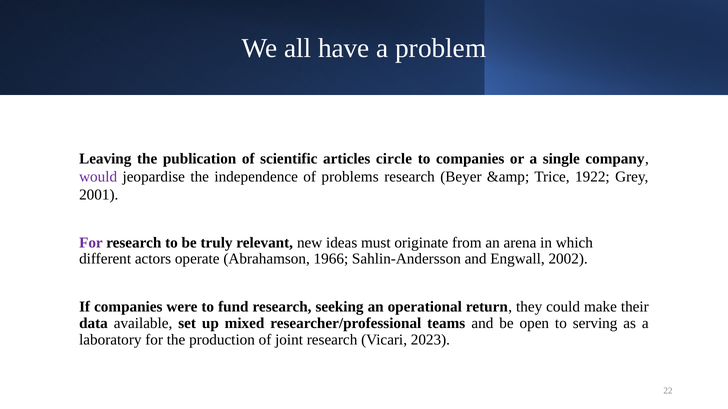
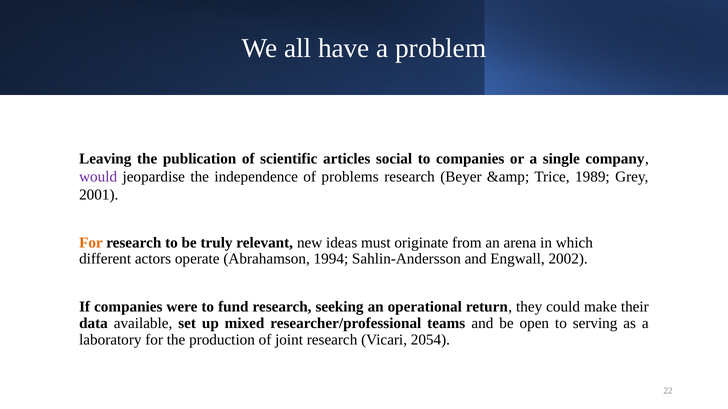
circle: circle -> social (394, 159)
1922: 1922 -> 1989 (592, 177)
For colour: purple -> orange (91, 243)
1966: 1966 -> 1994 (331, 259)
2023: 2023 -> 2054 (430, 340)
